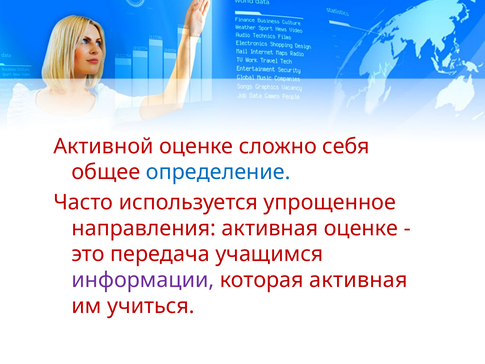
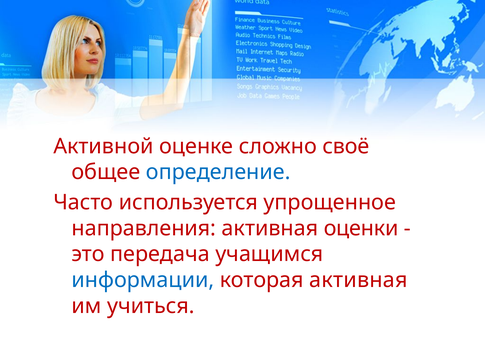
себя: себя -> своё (346, 146)
активная оценке: оценке -> оценки (361, 228)
информации colour: purple -> blue (143, 280)
